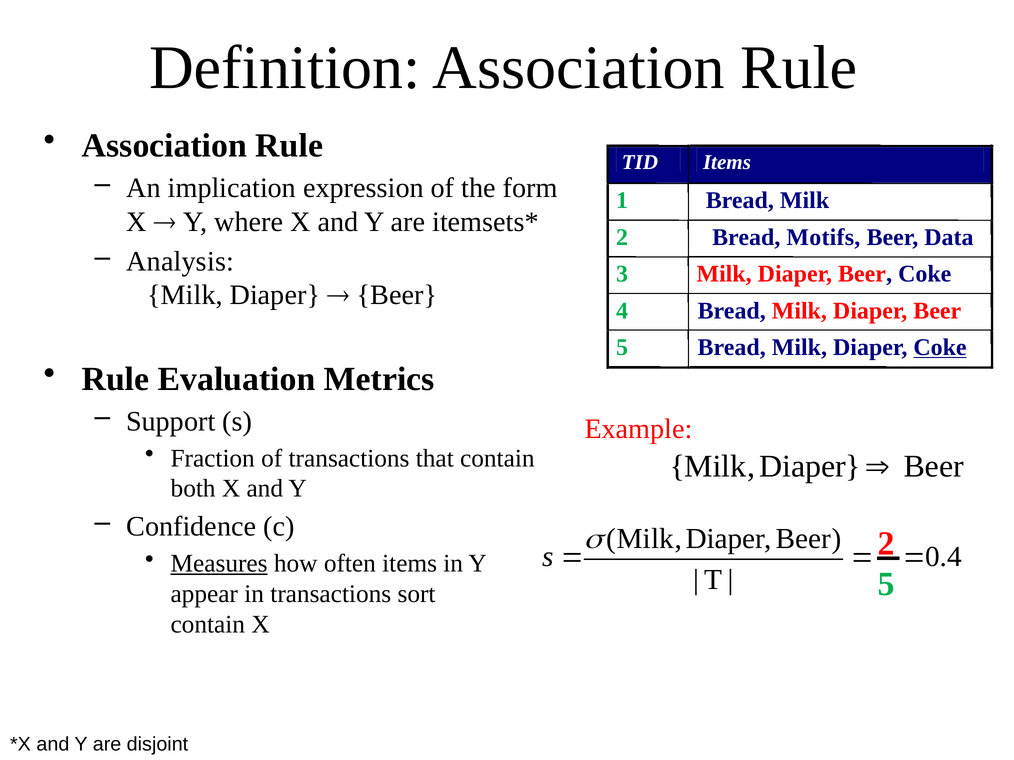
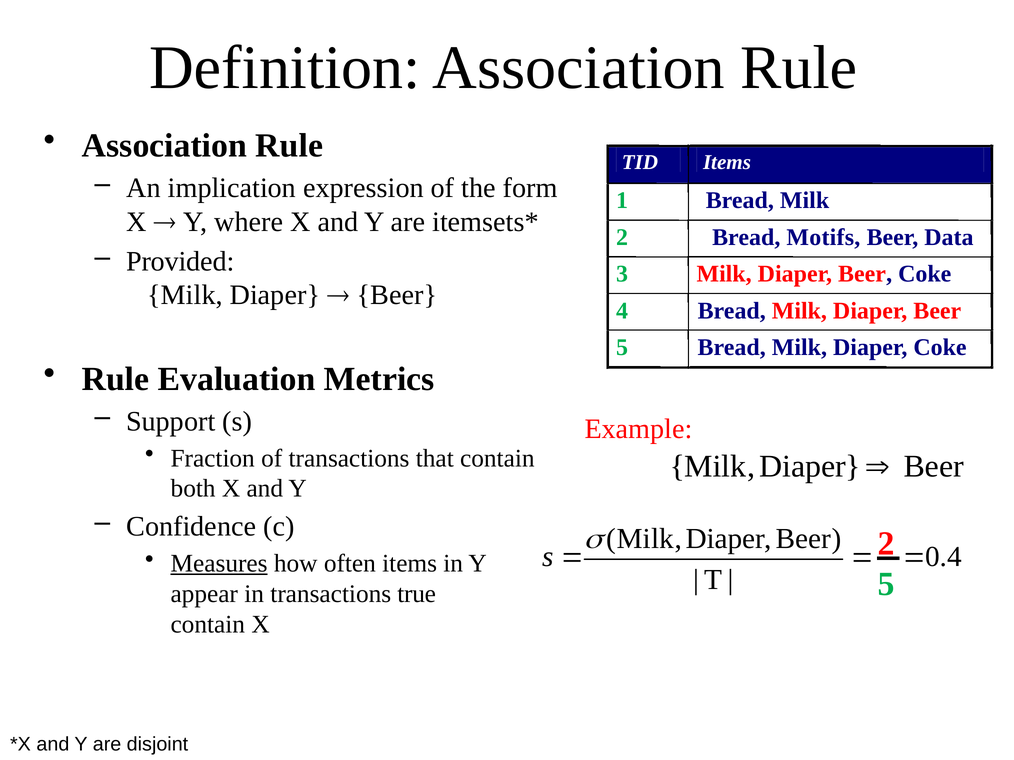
Analysis: Analysis -> Provided (180, 262)
Coke underline: present -> none (940, 347)
sort: sort -> true (417, 594)
